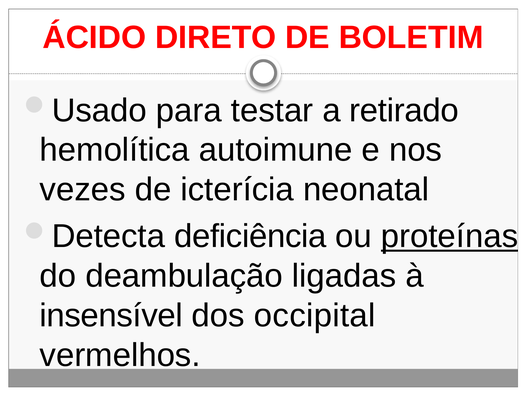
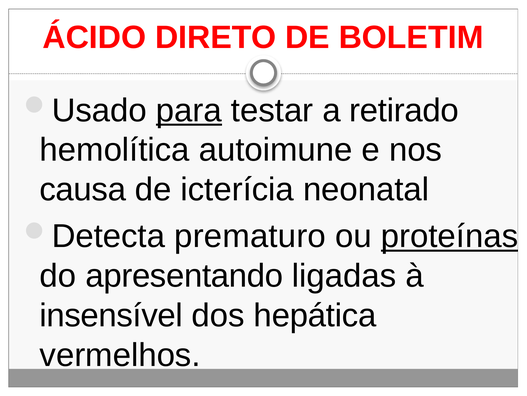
para underline: none -> present (189, 110)
vezes: vezes -> causa (83, 189)
deficiência: deficiência -> prematuro (250, 236)
deambulação: deambulação -> apresentando (184, 275)
occipital: occipital -> hepática (315, 315)
